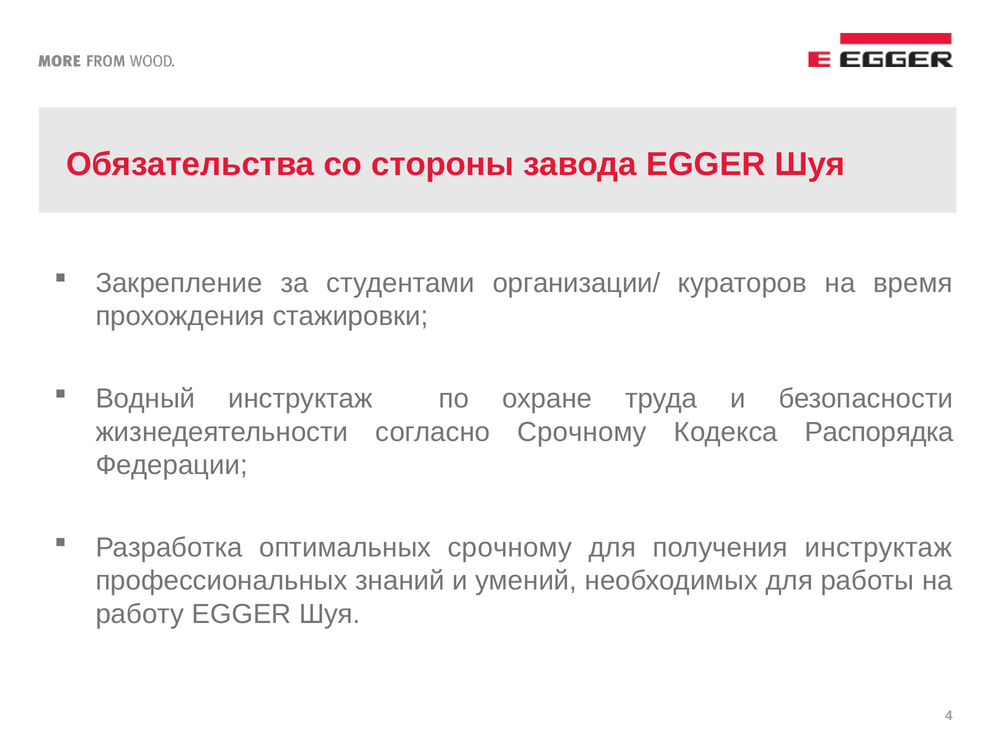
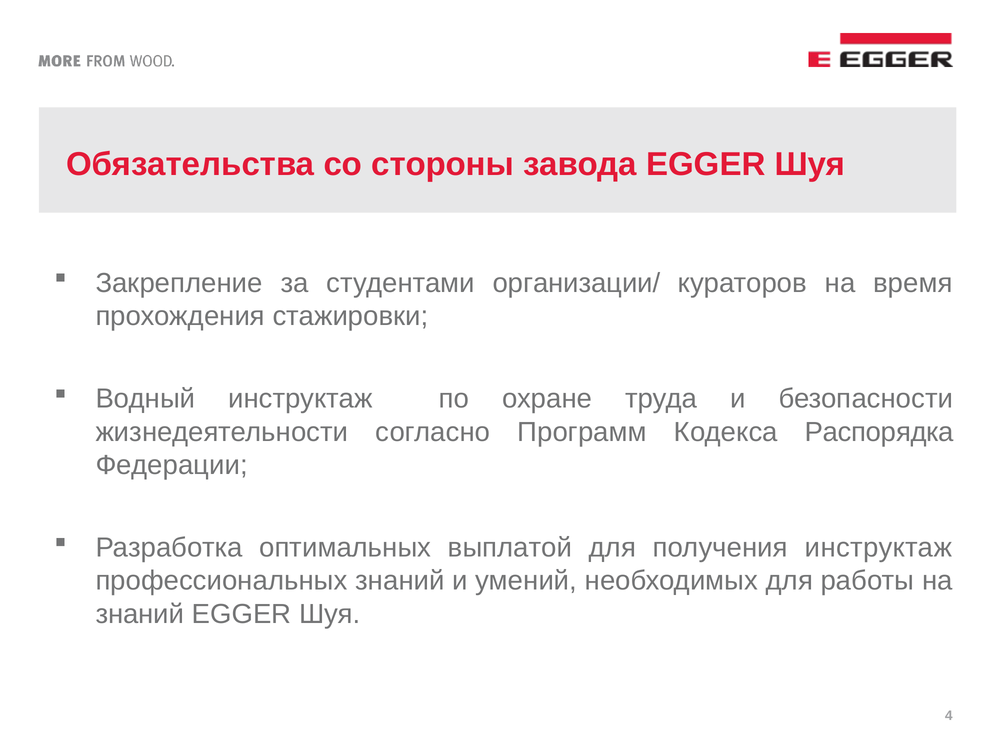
согласно Срочному: Срочному -> Программ (582, 432)
оптимальных срочному: срочному -> выплатой (510, 548)
работу: работу -> знаний (140, 614)
